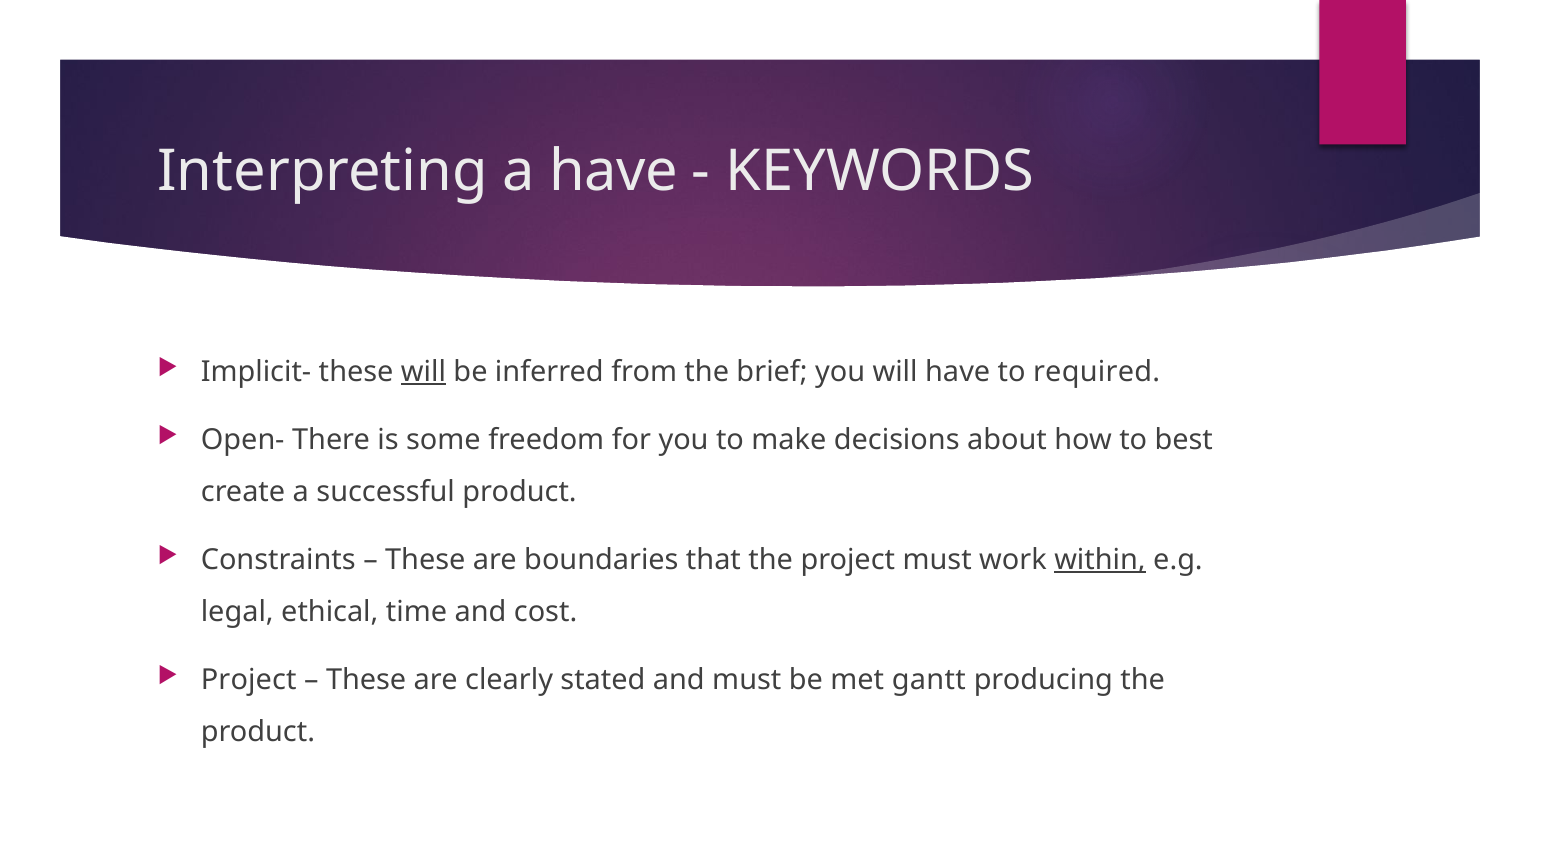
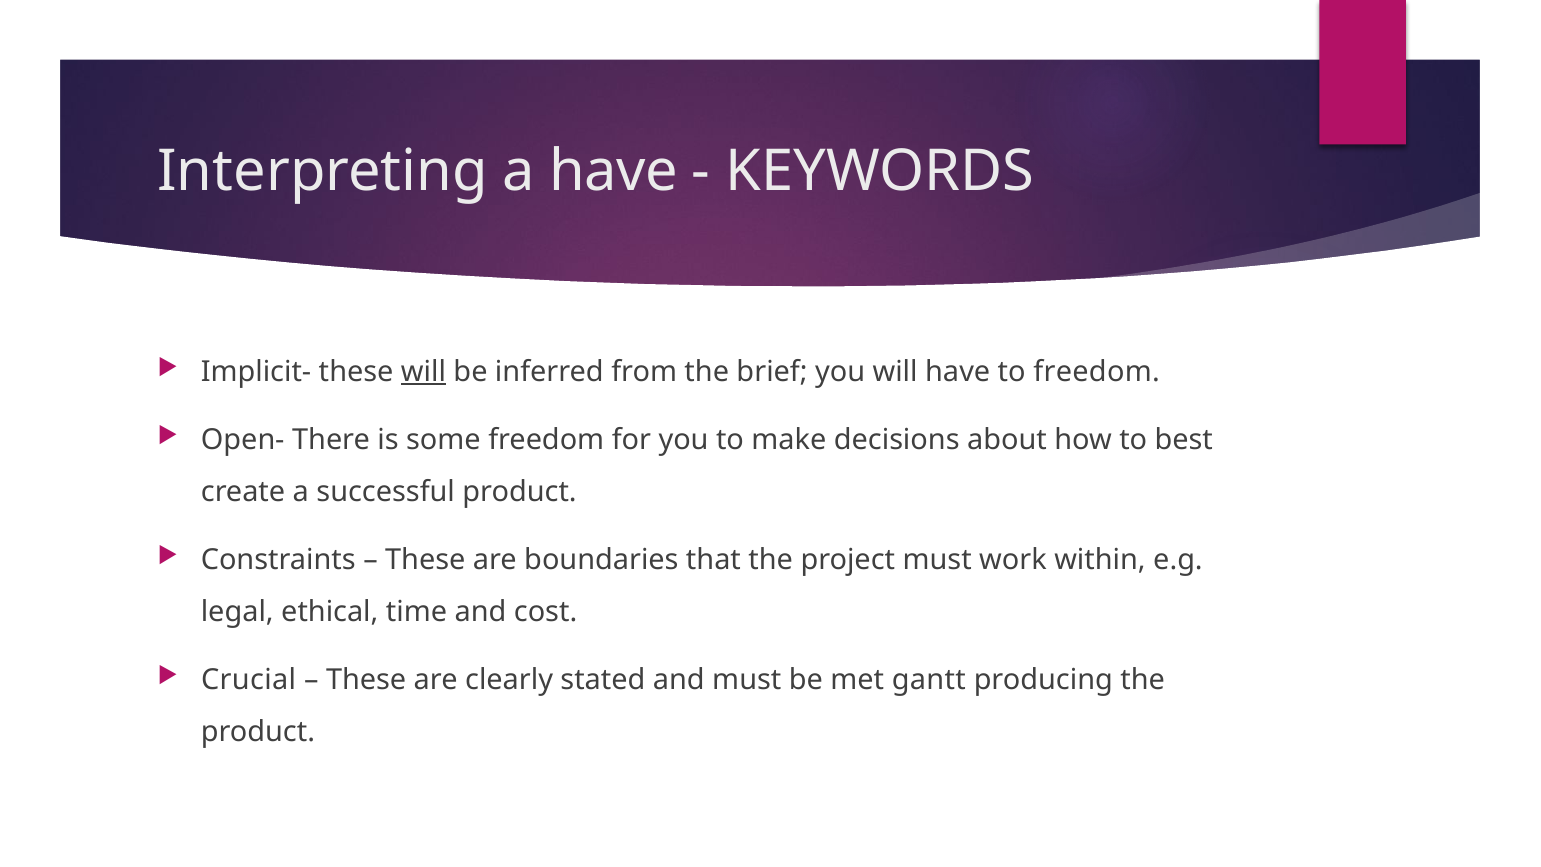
to required: required -> freedom (1097, 372)
within underline: present -> none (1100, 560)
Project: Project -> Crucial (249, 680)
